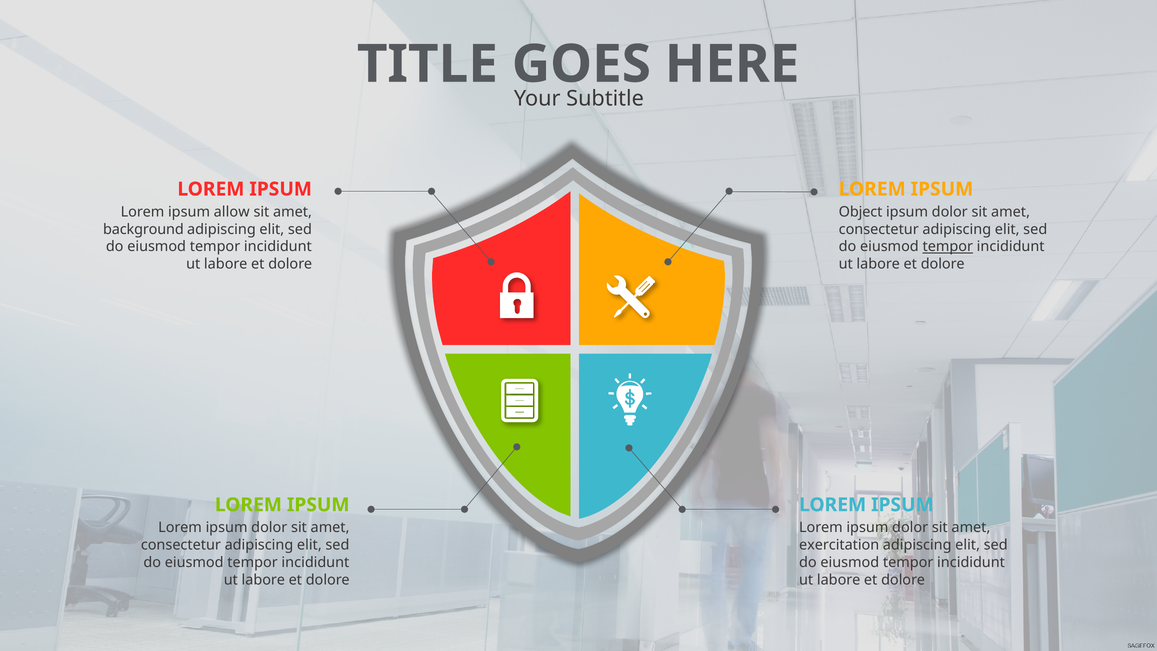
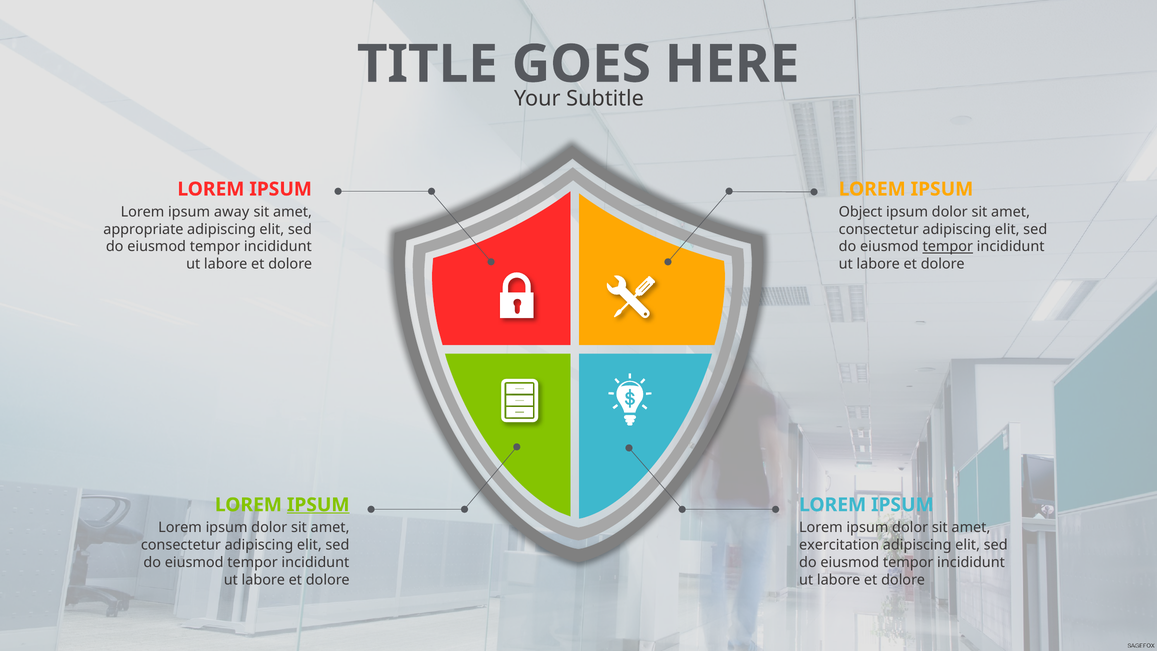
allow: allow -> away (232, 212)
background: background -> appropriate (143, 229)
IPSUM underline: none -> present (318, 505)
